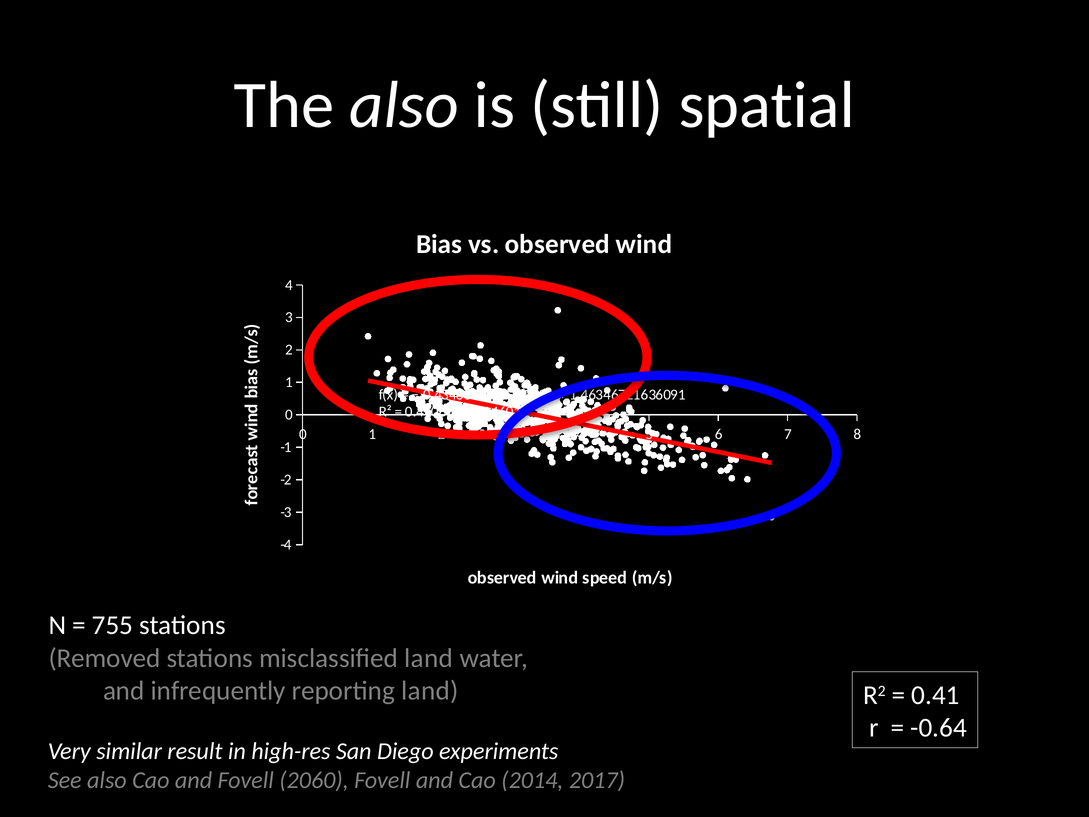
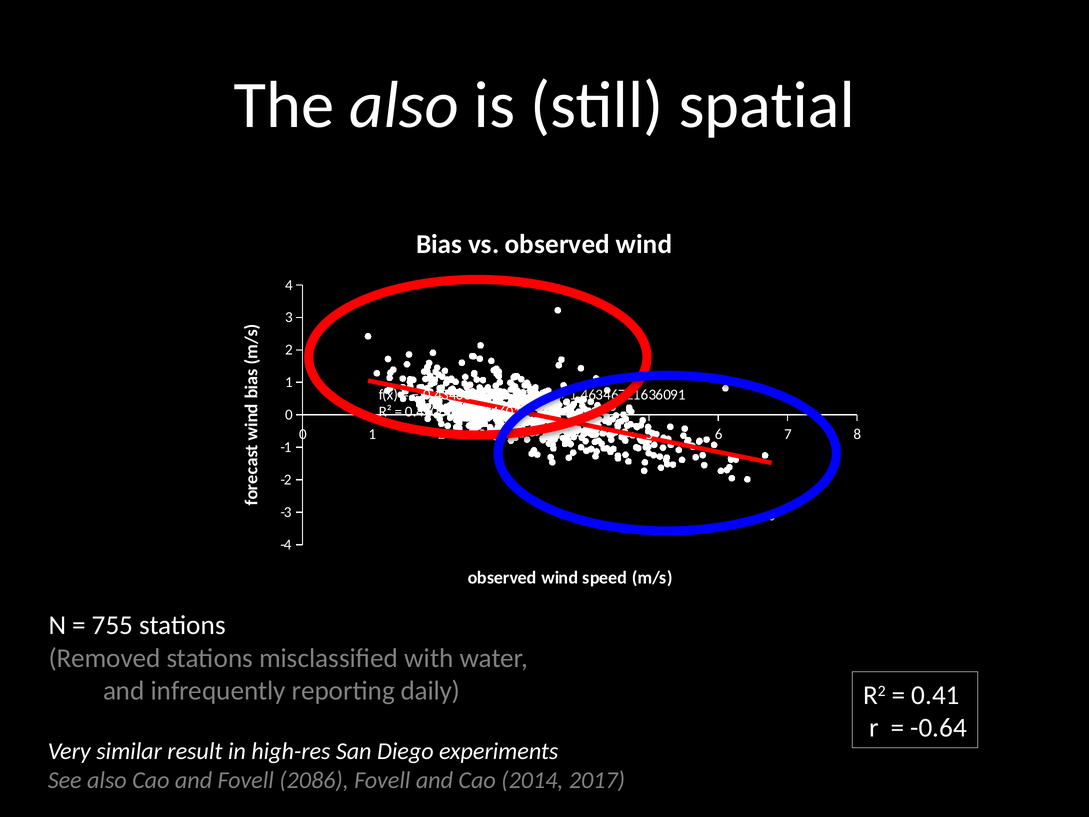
misclassified land: land -> with (429, 658)
reporting land: land -> daily (430, 691)
2060: 2060 -> 2086 (314, 780)
